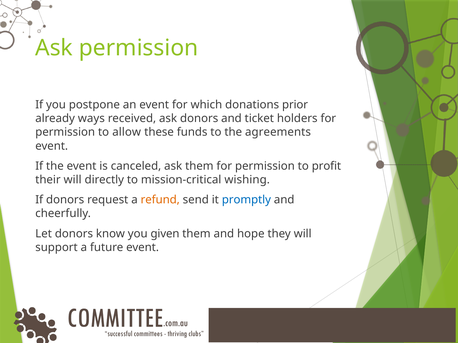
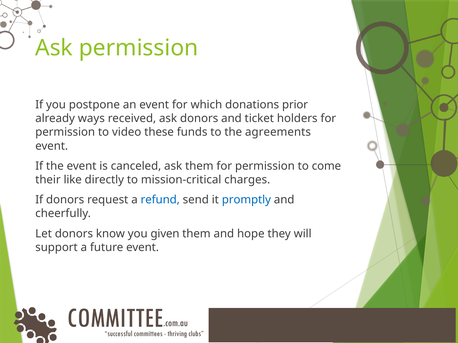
allow: allow -> video (127, 132)
profit: profit -> come (326, 166)
their will: will -> like (73, 180)
wishing: wishing -> charges (247, 180)
refund colour: orange -> blue (160, 200)
